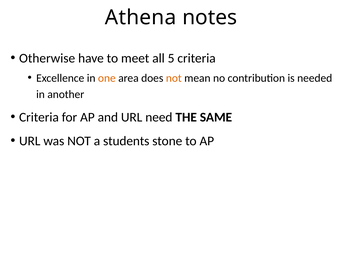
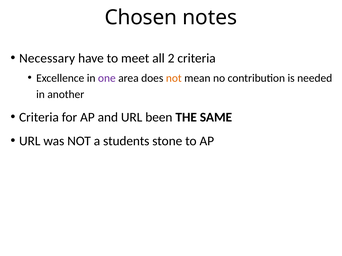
Athena: Athena -> Chosen (141, 18)
Otherwise: Otherwise -> Necessary (47, 58)
5: 5 -> 2 (171, 58)
one colour: orange -> purple (107, 78)
need: need -> been (159, 117)
